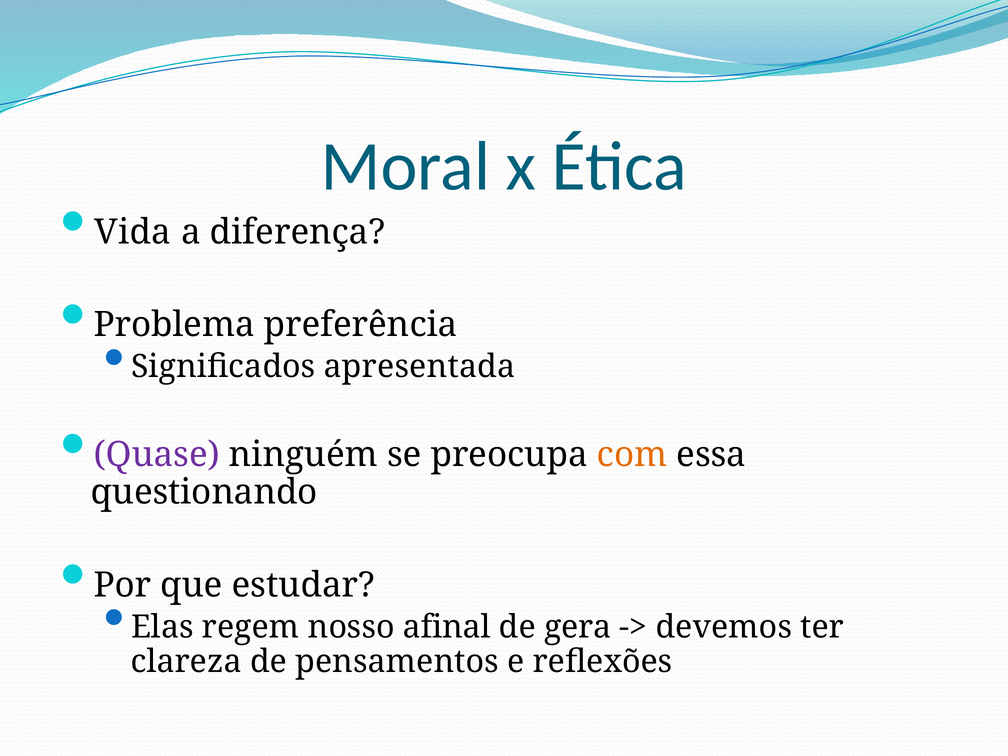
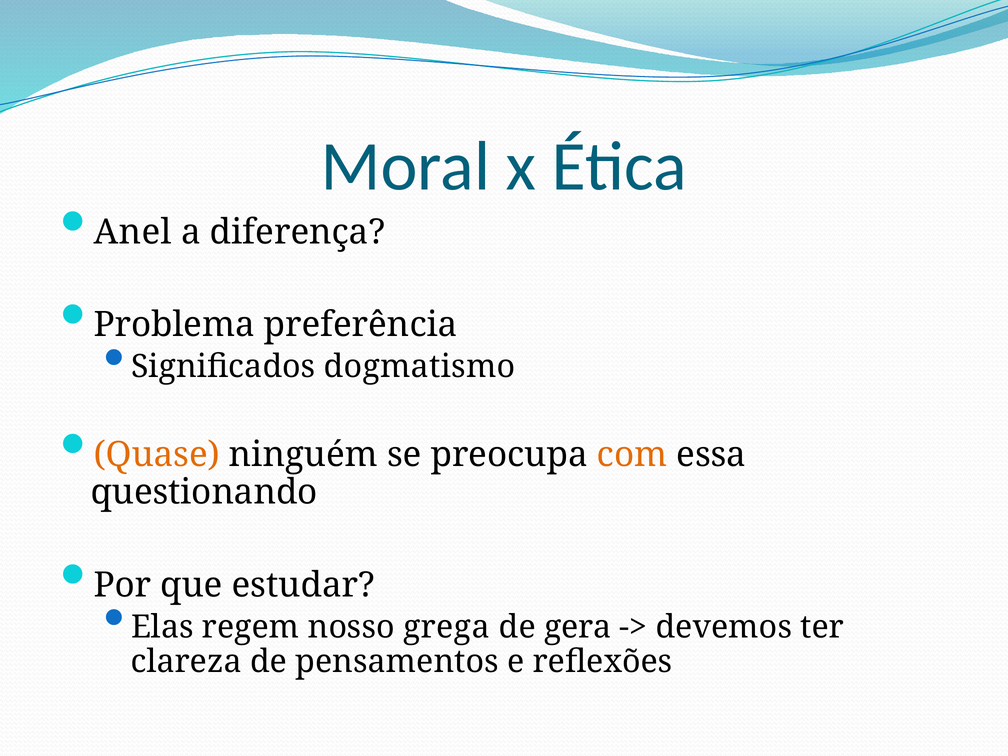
Vida: Vida -> Anel (133, 232)
apresentada: apresentada -> dogmatismo (419, 367)
Quase colour: purple -> orange (157, 455)
afinal: afinal -> grega (447, 627)
